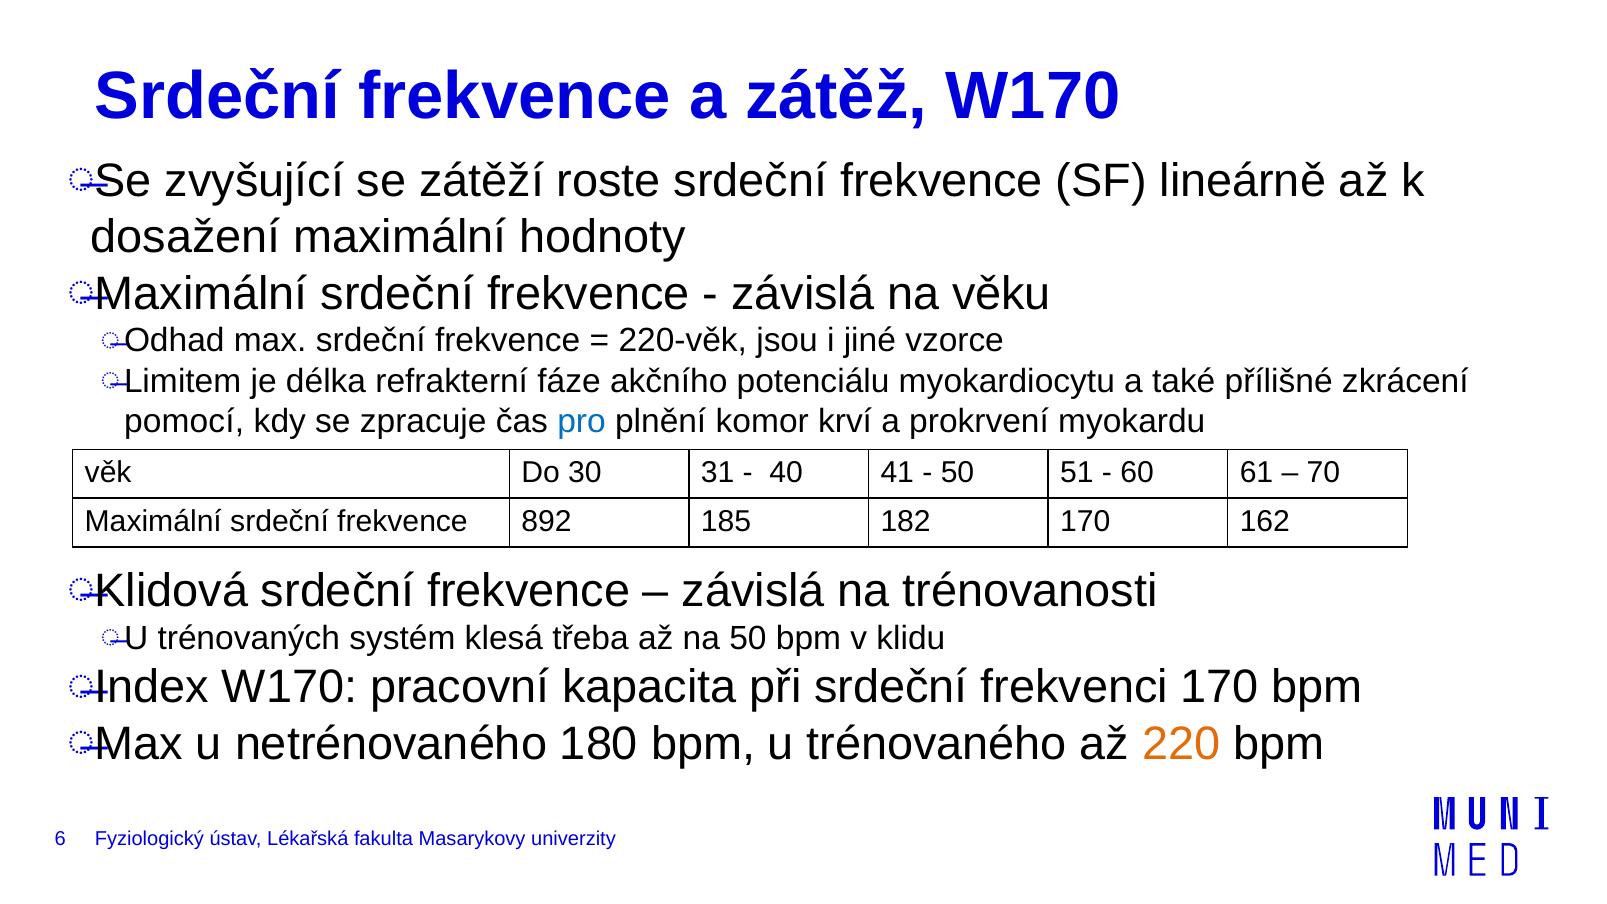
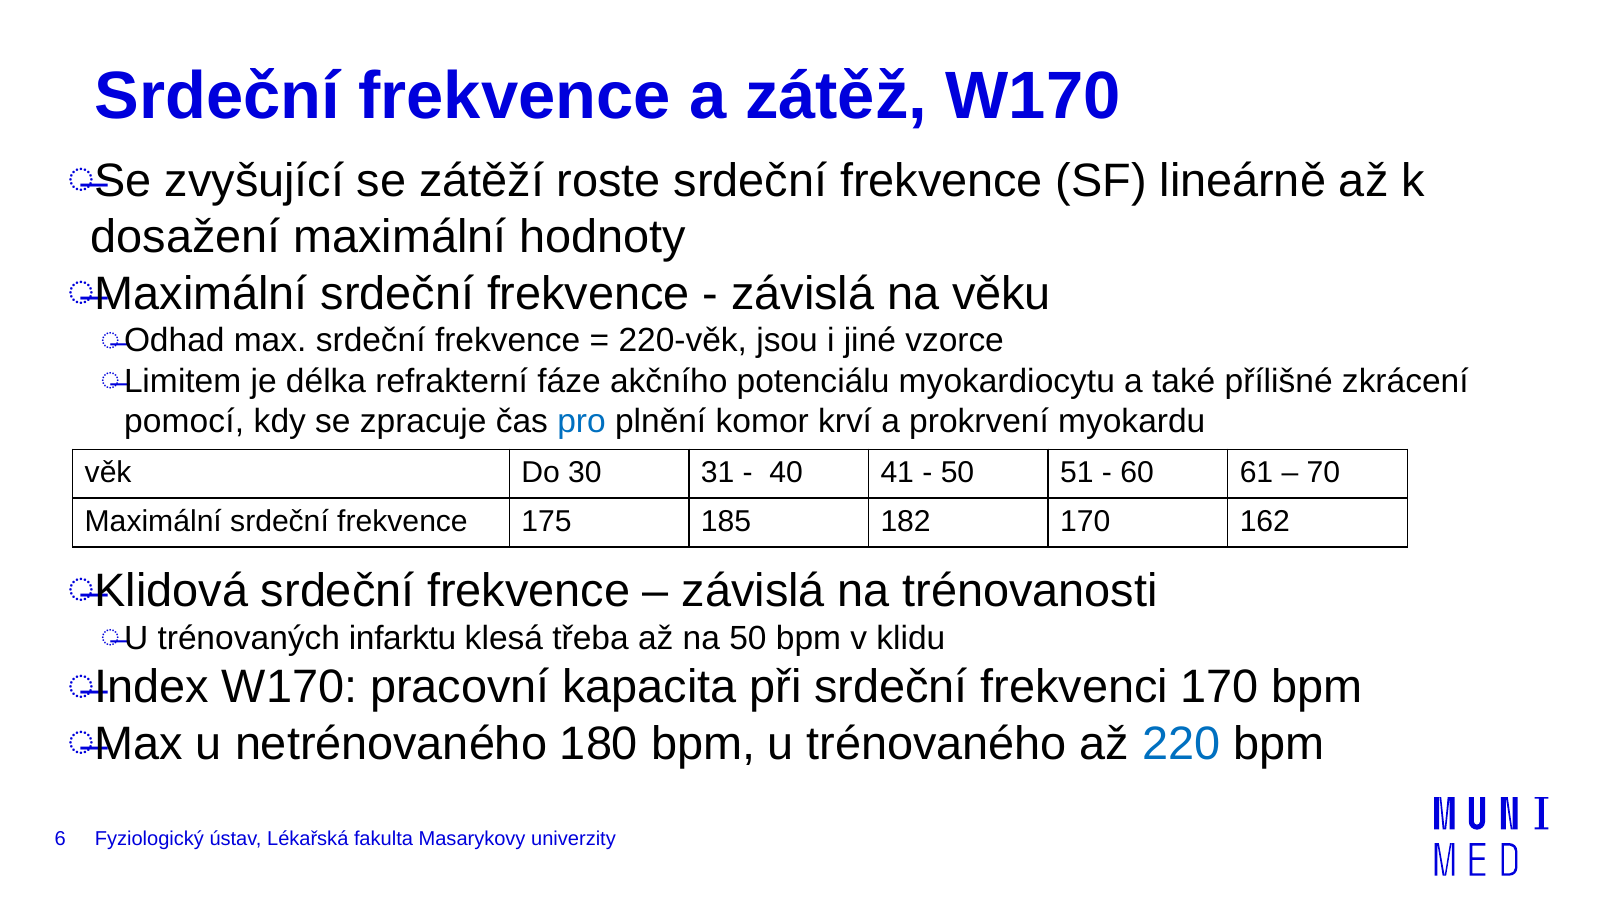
892: 892 -> 175 (546, 522)
systém: systém -> infarktu (403, 638)
220 colour: orange -> blue (1181, 744)
